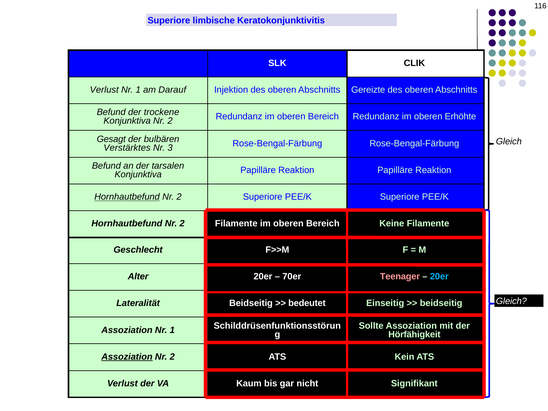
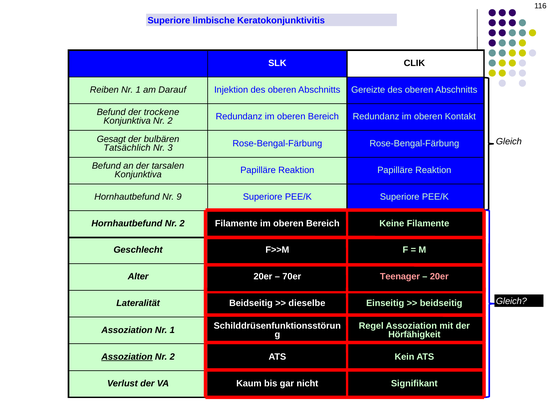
Verlust: Verlust -> Reiben (104, 90)
Erhöhte: Erhöhte -> Kontakt (460, 117)
Verstärktes: Verstärktes -> Tatsächlich (127, 148)
Hornhautbefund underline: present -> none (127, 197)
2: 2 -> 9 (179, 197)
20er colour: light blue -> pink (439, 276)
bedeutet: bedeutet -> dieselbe (307, 303)
Sollte: Sollte -> Regel (371, 326)
